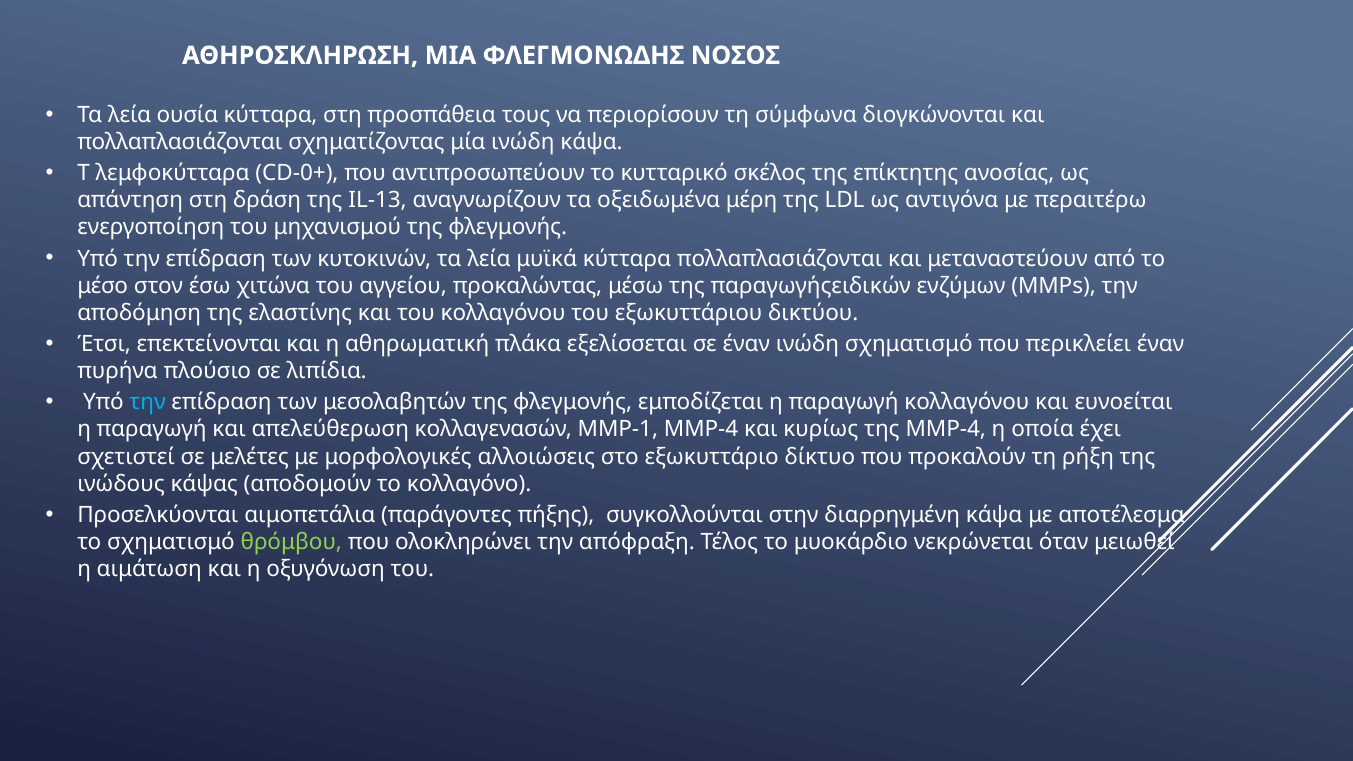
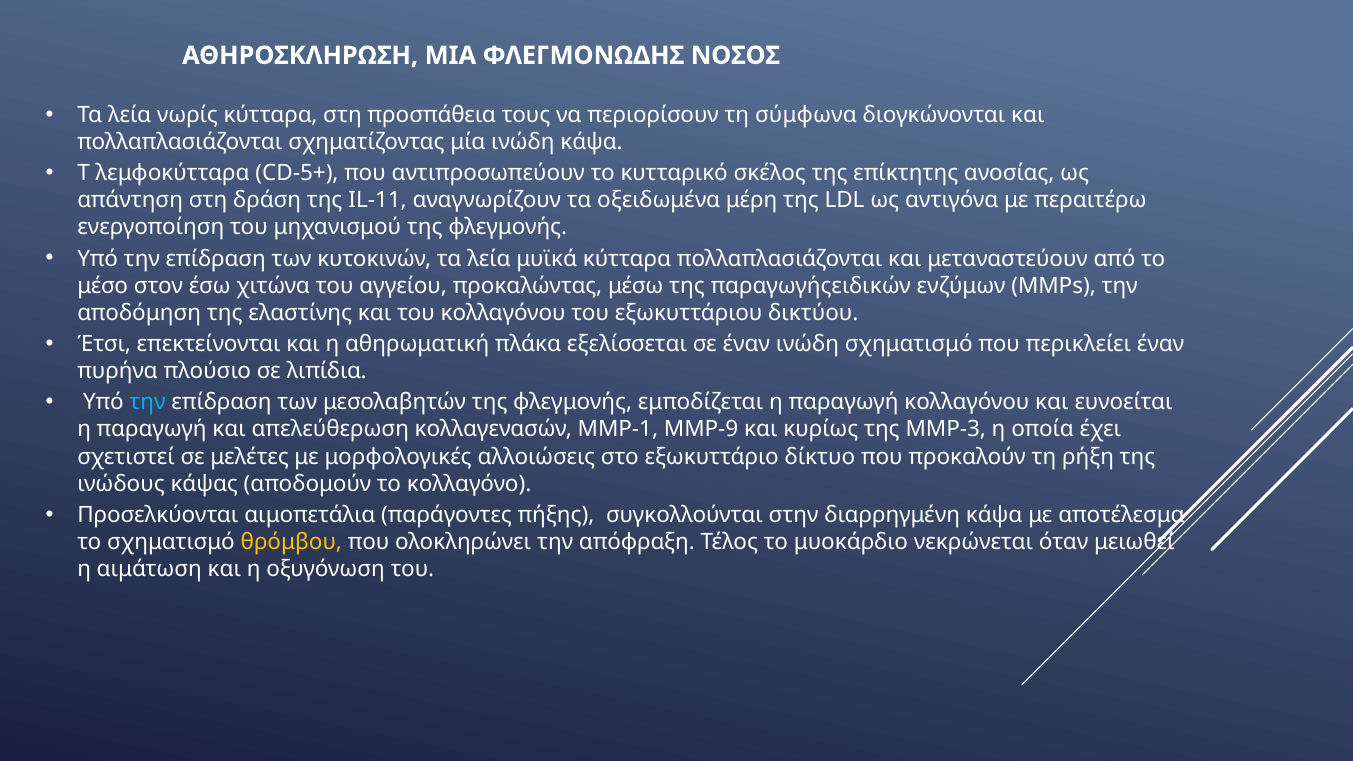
ουσία: ουσία -> νωρίς (187, 115)
CD-0+: CD-0+ -> CD-5+ (297, 173)
IL-13: IL-13 -> IL-11 (378, 201)
MMP-1 MMP-4: MMP-4 -> MMP-9 (701, 430)
της MMP-4: MMP-4 -> MMP-3 (946, 430)
θρόμβου colour: light green -> yellow (291, 542)
